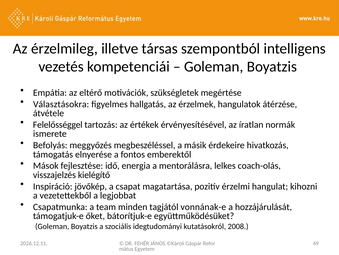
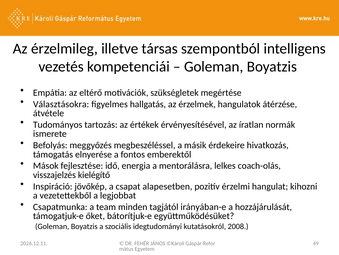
Felelősséggel: Felelősséggel -> Tudományos (58, 124)
magatartása: magatartása -> alapesetben (167, 186)
vonnának-e: vonnának-e -> irányában-e (203, 206)
